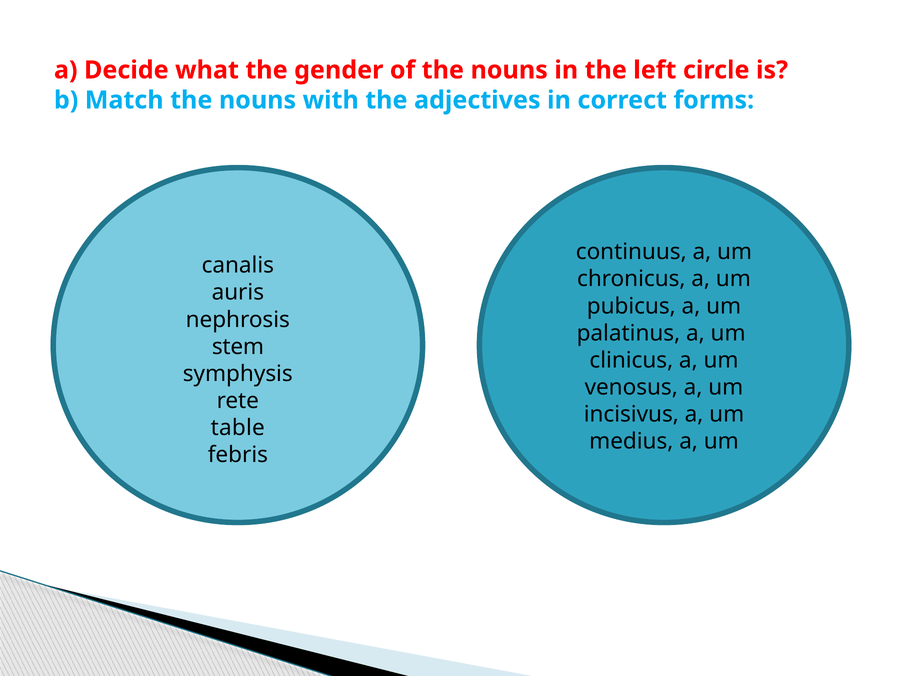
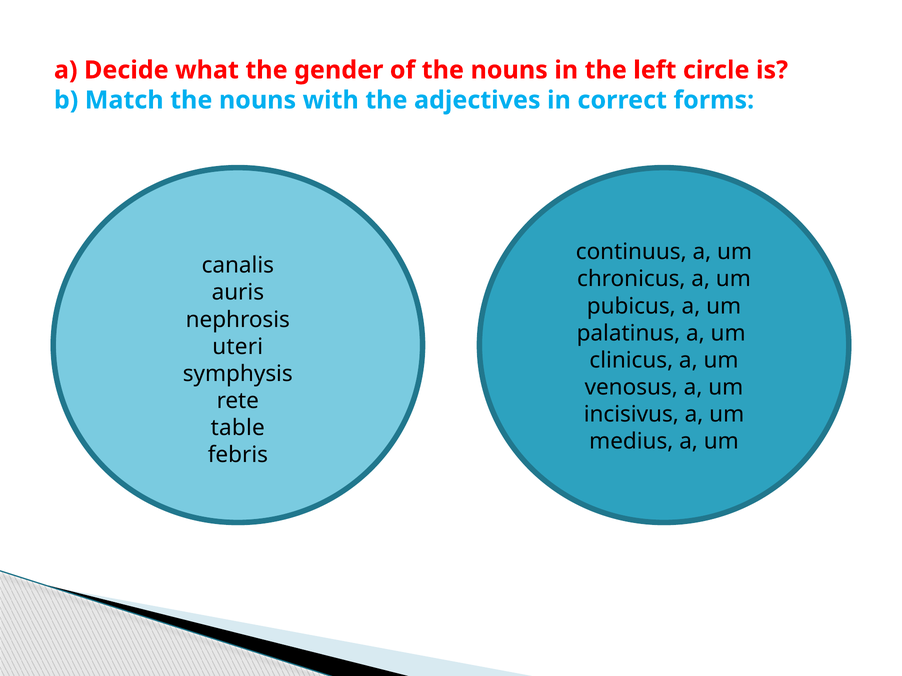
stem: stem -> uteri (238, 347)
